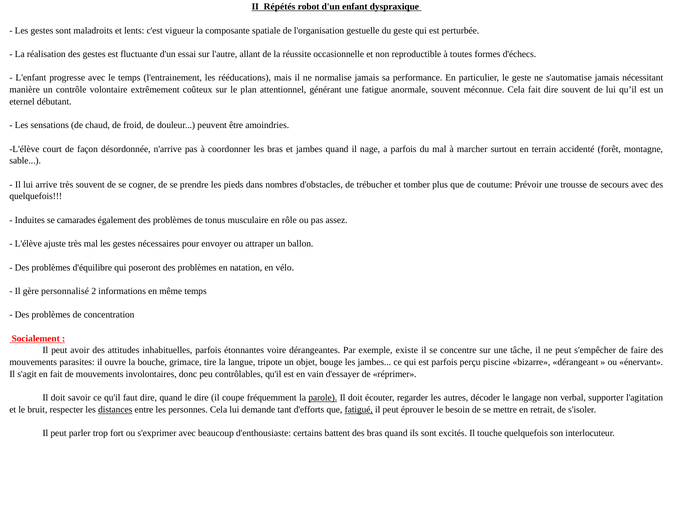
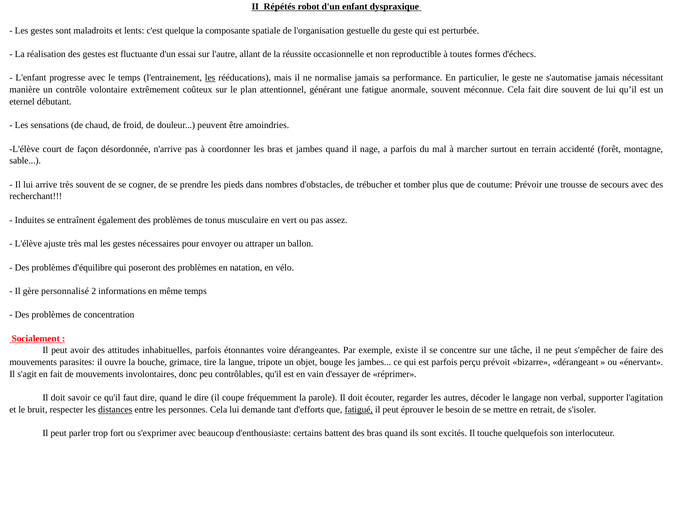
vigueur: vigueur -> quelque (180, 30)
les underline: none -> present (210, 78)
quelquefois: quelquefois -> recherchant (36, 196)
camarades: camarades -> entraînent (76, 220)
rôle: rôle -> vert (289, 220)
piscine: piscine -> prévoit (497, 362)
parole underline: present -> none (323, 398)
